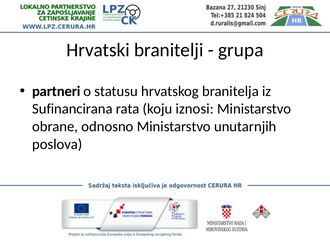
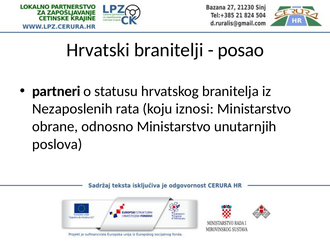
grupa: grupa -> posao (241, 50)
Sufinancirana: Sufinancirana -> Nezaposlenih (72, 109)
